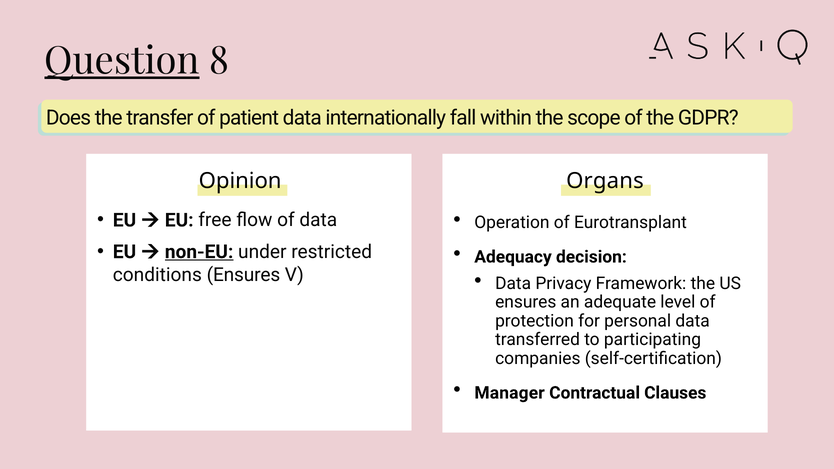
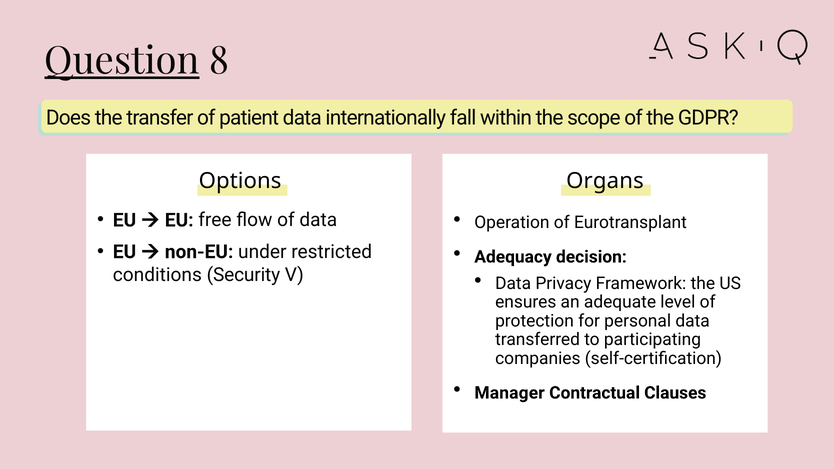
Opinion: Opinion -> Options (240, 181)
non-EU underline: present -> none (199, 252)
conditions Ensures: Ensures -> Security (243, 275)
